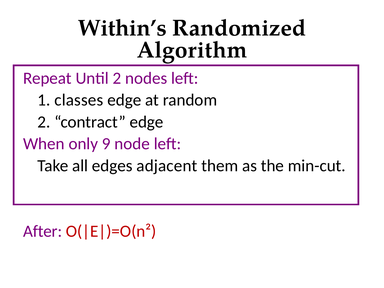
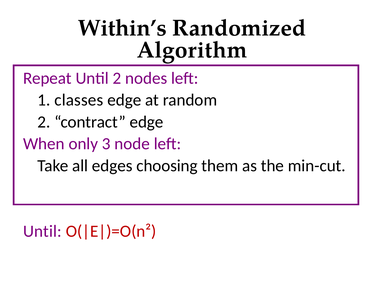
9: 9 -> 3 (106, 144)
adjacent: adjacent -> choosing (167, 166)
After: After -> Until (42, 231)
